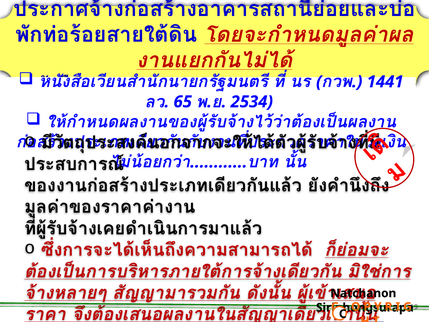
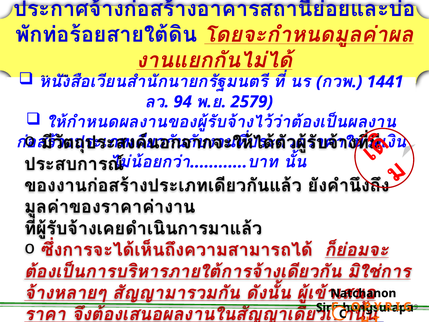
65: 65 -> 94 (183, 102)
2534: 2534 -> 2579 (252, 102)
